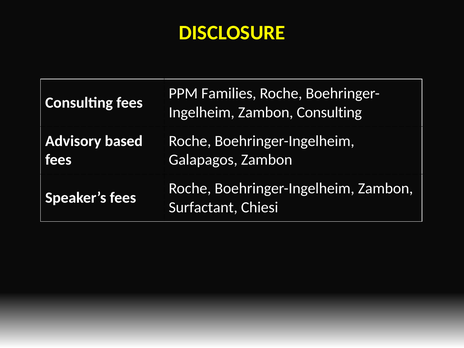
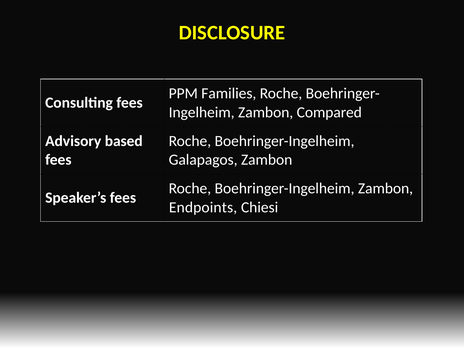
Zambon Consulting: Consulting -> Compared (329, 112)
Surfactant: Surfactant -> Endpoints (203, 207)
